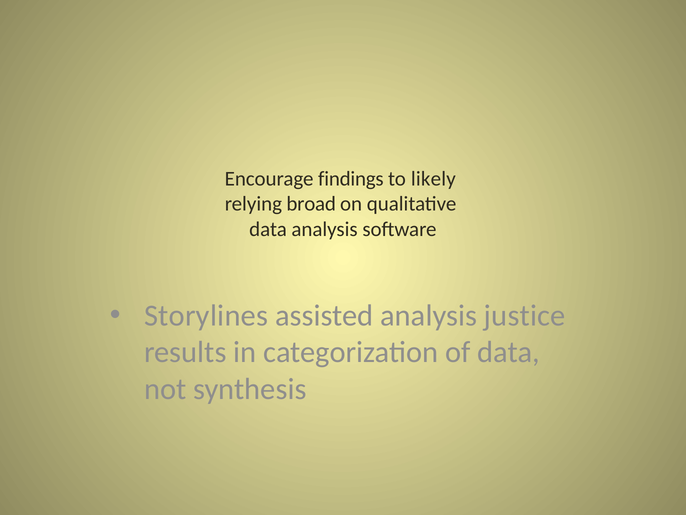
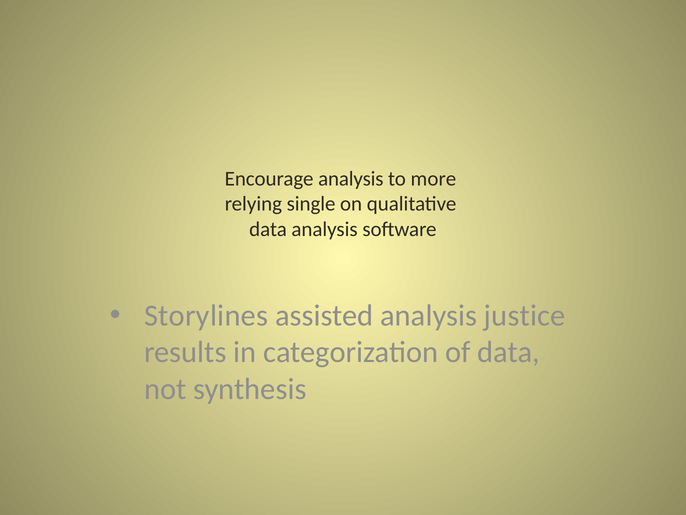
Encourage findings: findings -> analysis (351, 179)
likely: likely -> more (433, 179)
broad: broad -> single (311, 204)
